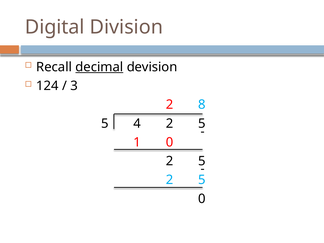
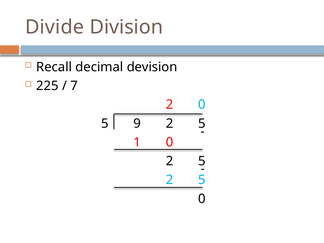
Digital: Digital -> Divide (55, 27)
decimal underline: present -> none (99, 67)
124: 124 -> 225 (47, 86)
3: 3 -> 7 (74, 86)
2 8: 8 -> 0 (202, 105)
4: 4 -> 9 (137, 123)
